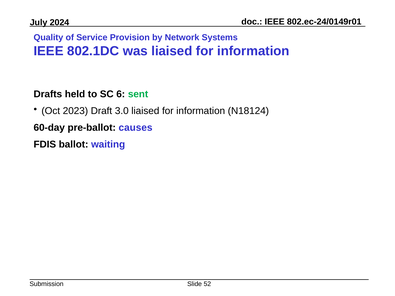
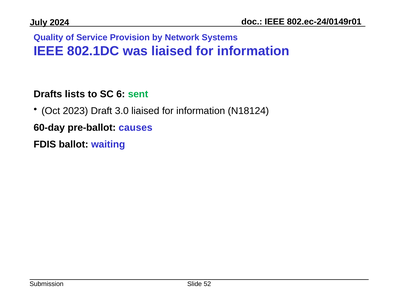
held: held -> lists (75, 94)
